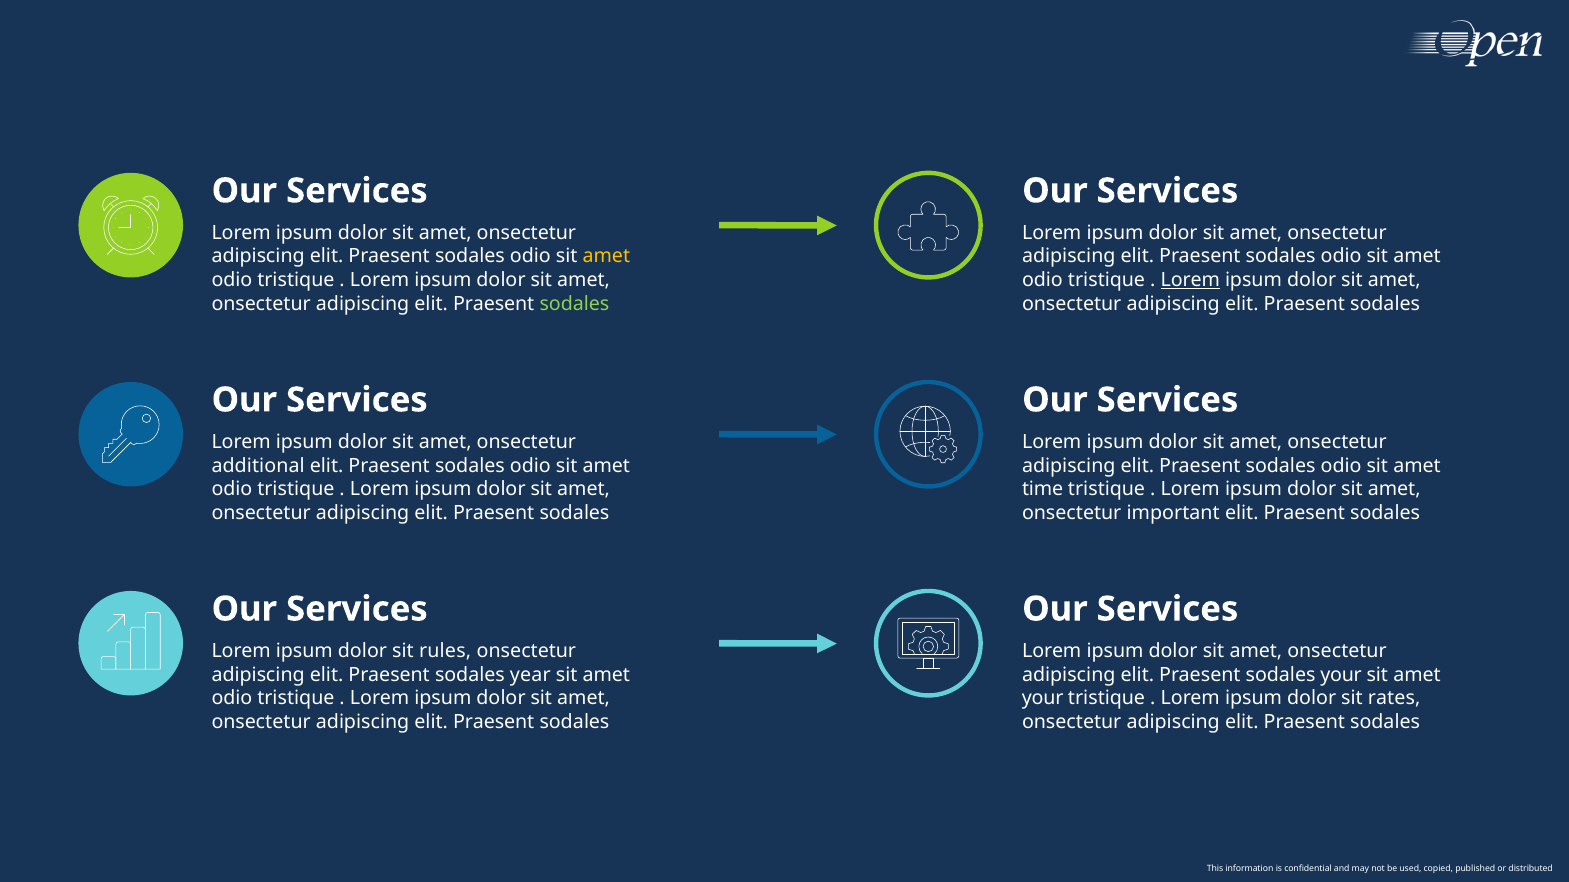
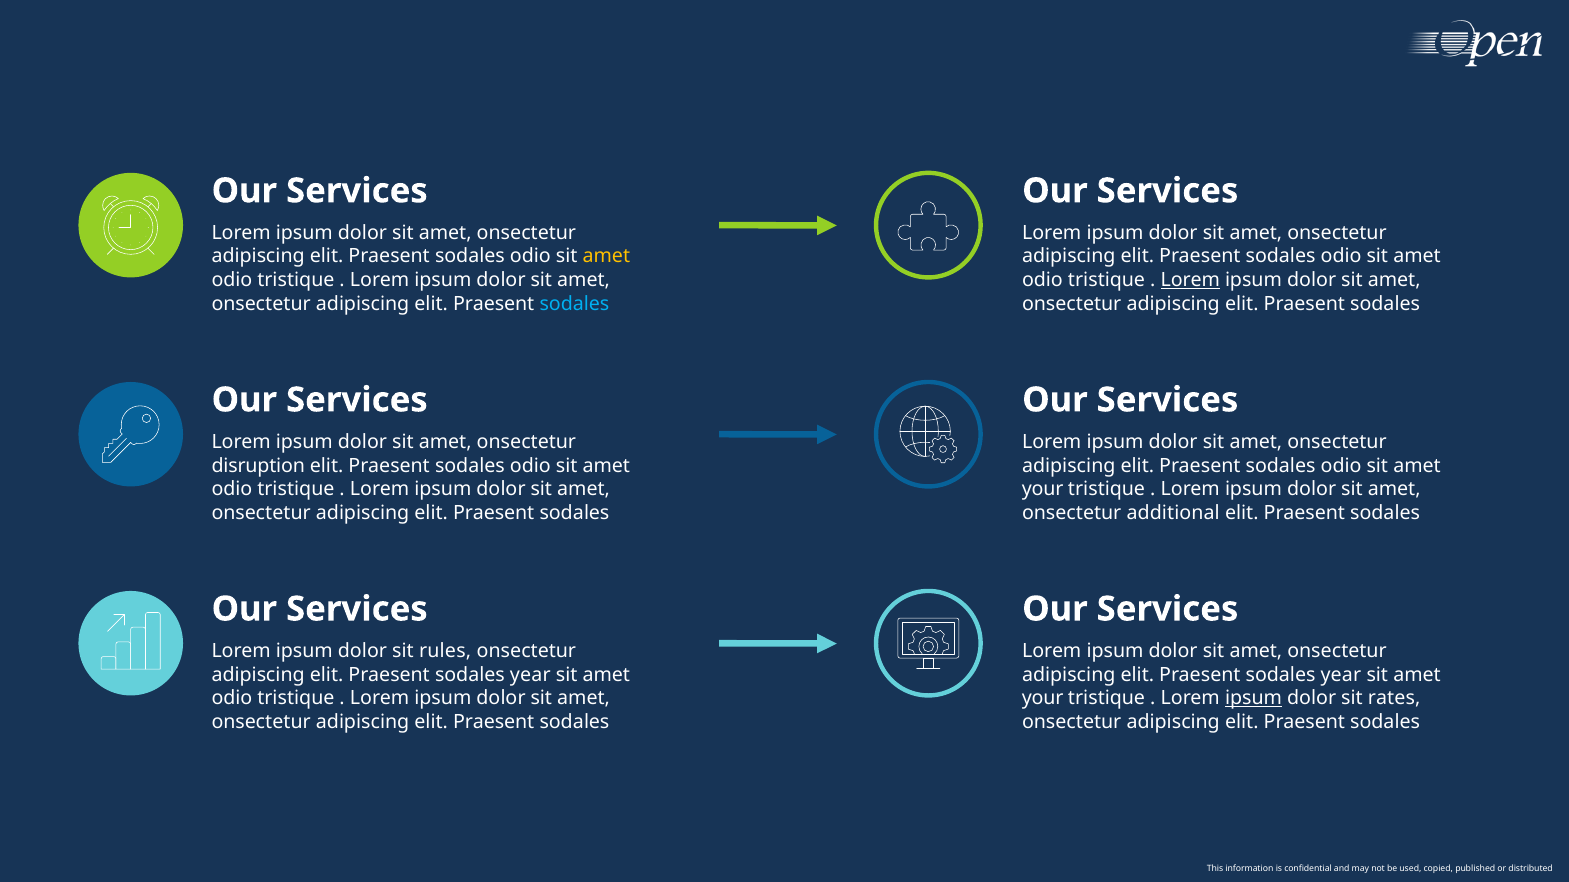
sodales colour: light green -> light blue (574, 304)
additional: additional -> disruption (258, 466)
time: time -> your (1043, 489)
important: important -> additional (1173, 513)
your: your -> year (1341, 675)
ipsum underline: none -> present (1254, 699)
